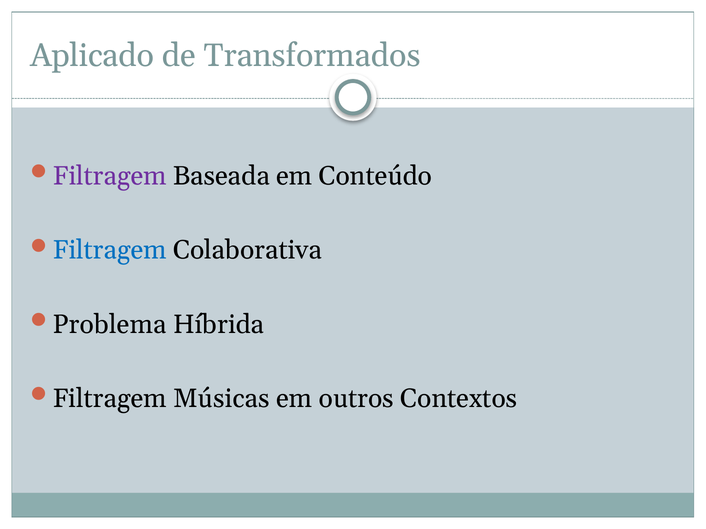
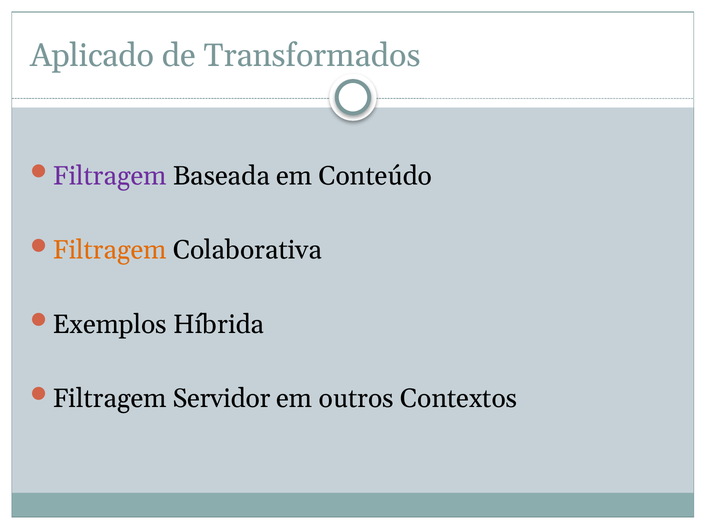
Filtragem colour: blue -> orange (110, 250)
Problema: Problema -> Exemplos (110, 325)
Músicas: Músicas -> Servidor (222, 399)
